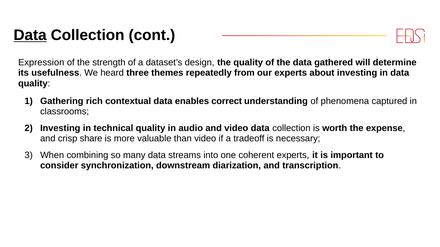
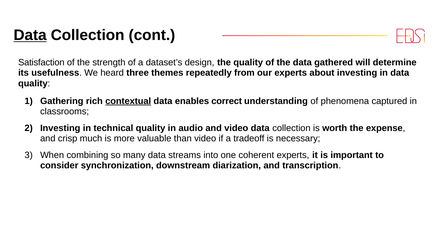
Expression: Expression -> Satisfaction (41, 63)
contextual underline: none -> present (128, 101)
share: share -> much (91, 139)
